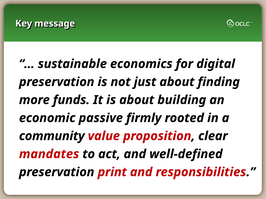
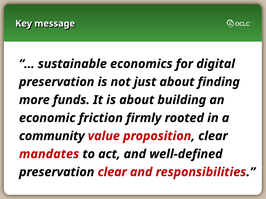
passive: passive -> friction (101, 118)
preservation print: print -> clear (112, 172)
